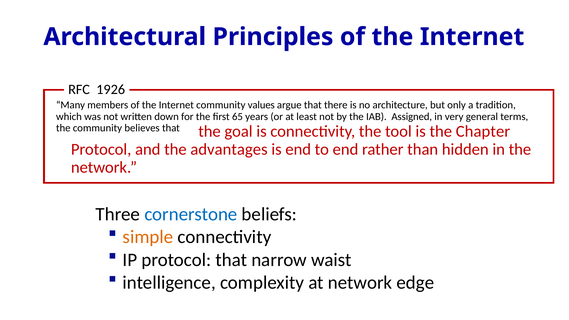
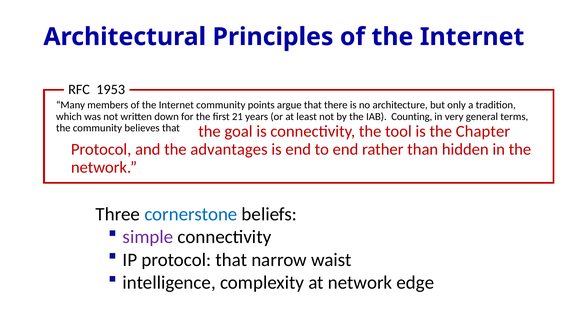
1926: 1926 -> 1953 (111, 90)
values: values -> points (261, 105)
65: 65 -> 21 (237, 117)
Assigned: Assigned -> Counting (412, 117)
simple colour: orange -> purple (148, 237)
